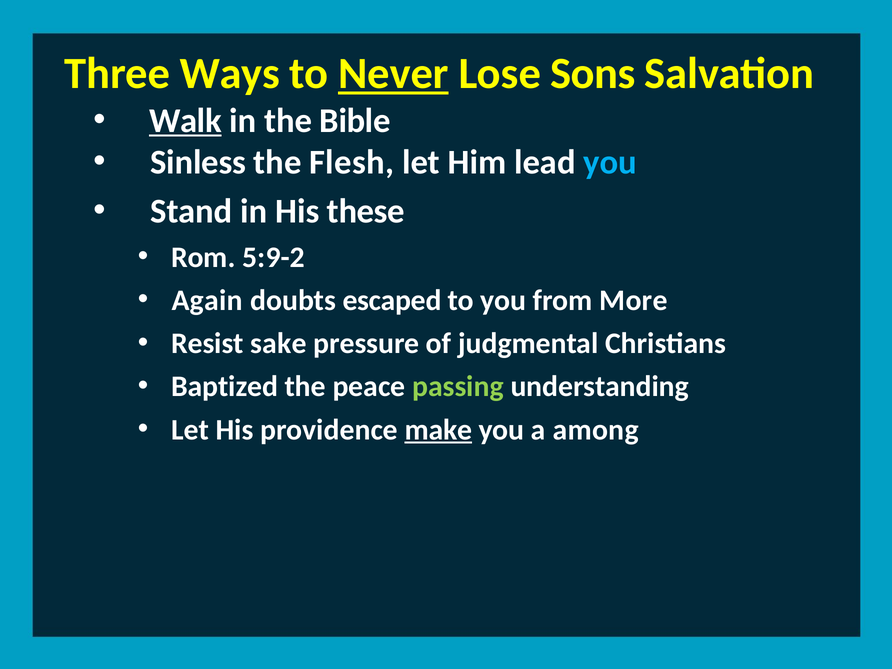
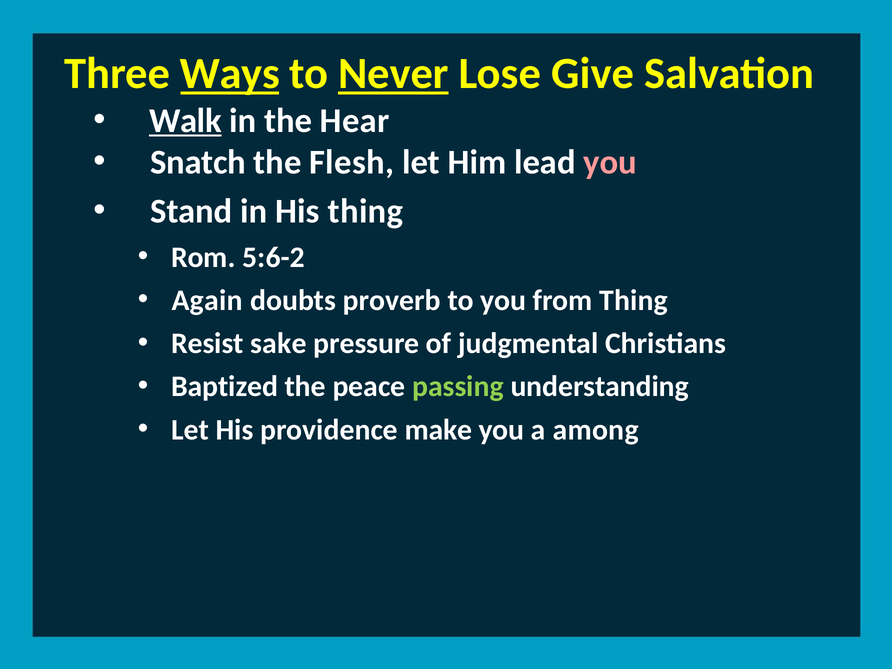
Ways underline: none -> present (230, 74)
Sons: Sons -> Give (593, 74)
Bible: Bible -> Hear (355, 121)
Sinless: Sinless -> Snatch (198, 162)
you colour: light blue -> pink (610, 162)
His these: these -> thing (366, 211)
5:9-2: 5:9-2 -> 5:6-2 (273, 257)
escaped: escaped -> proverb (392, 300)
from More: More -> Thing (634, 300)
make underline: present -> none (438, 430)
